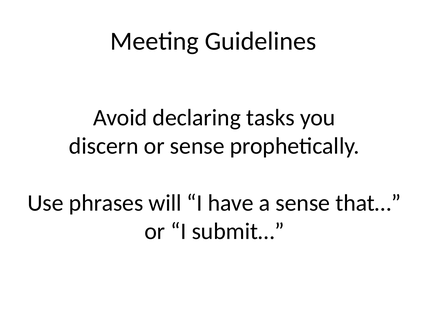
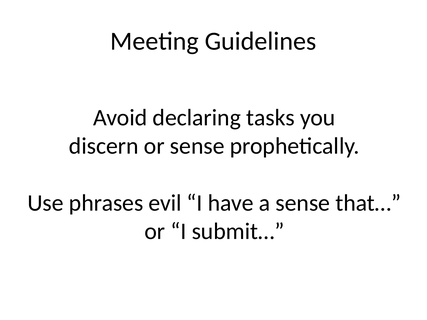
will: will -> evil (165, 203)
